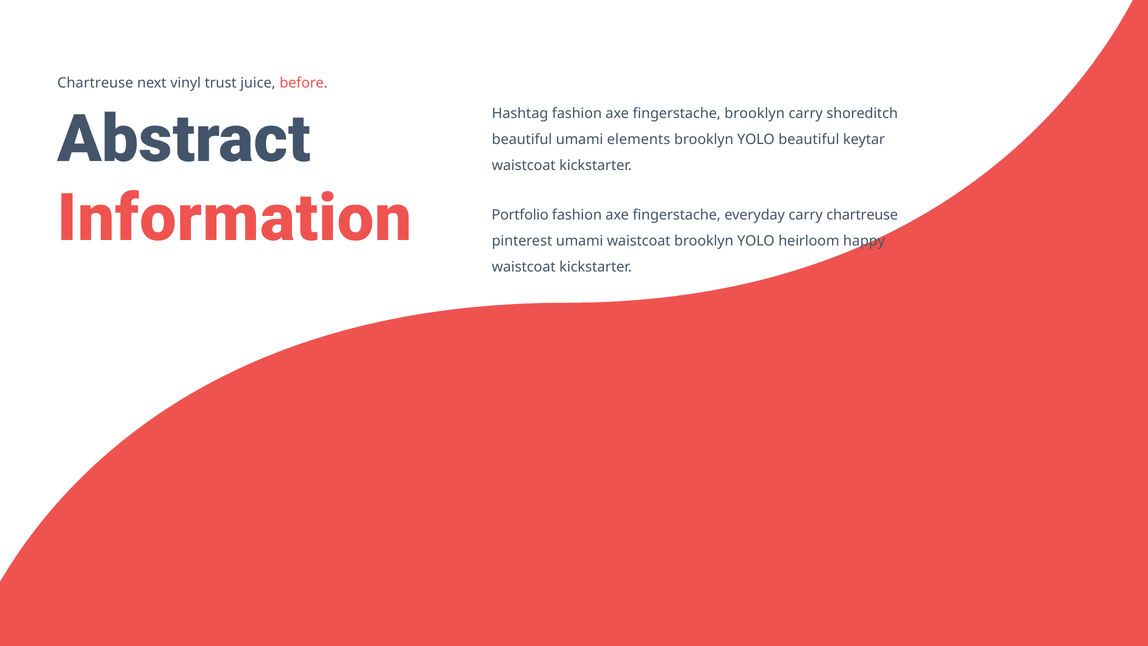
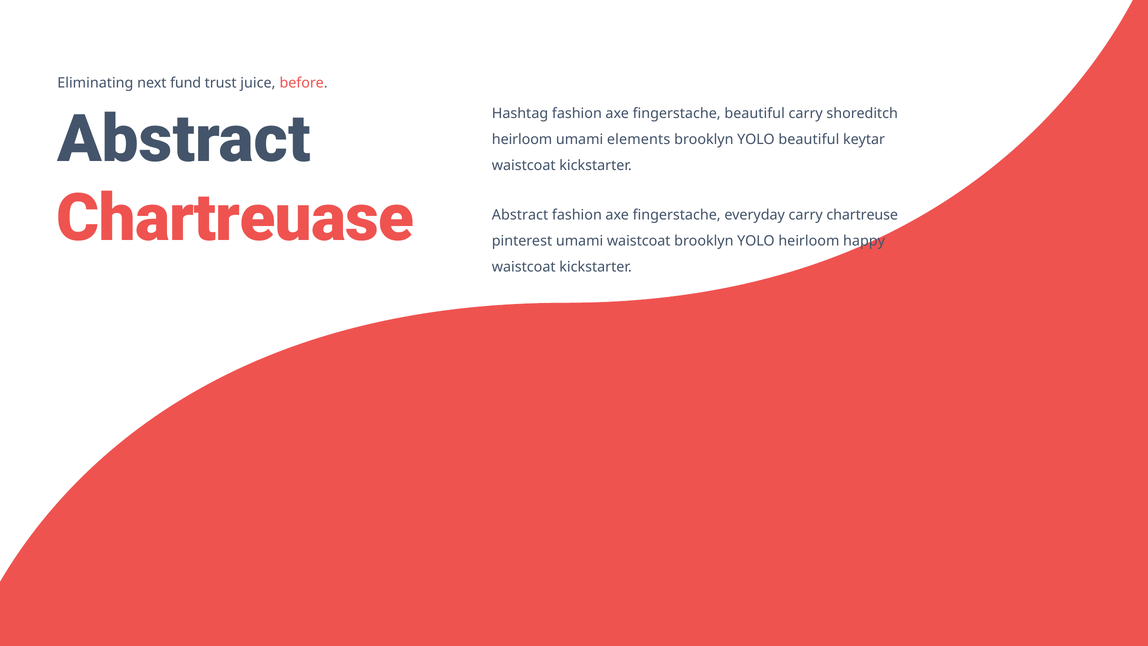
Chartreuse: Chartreuse -> Eliminating (95, 83)
vinyl: vinyl -> fund (186, 83)
fingerstache brooklyn: brooklyn -> beautiful (755, 114)
beautiful: beautiful -> heirloom (522, 139)
Information: Information -> Chartreuase (235, 218)
Portfolio: Portfolio -> Abstract (520, 215)
